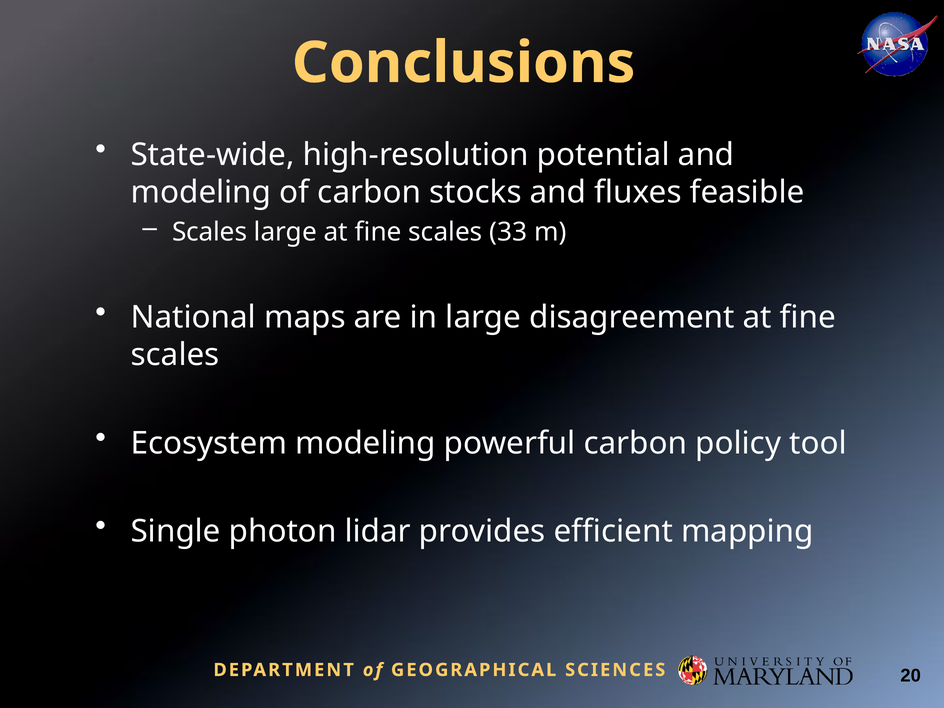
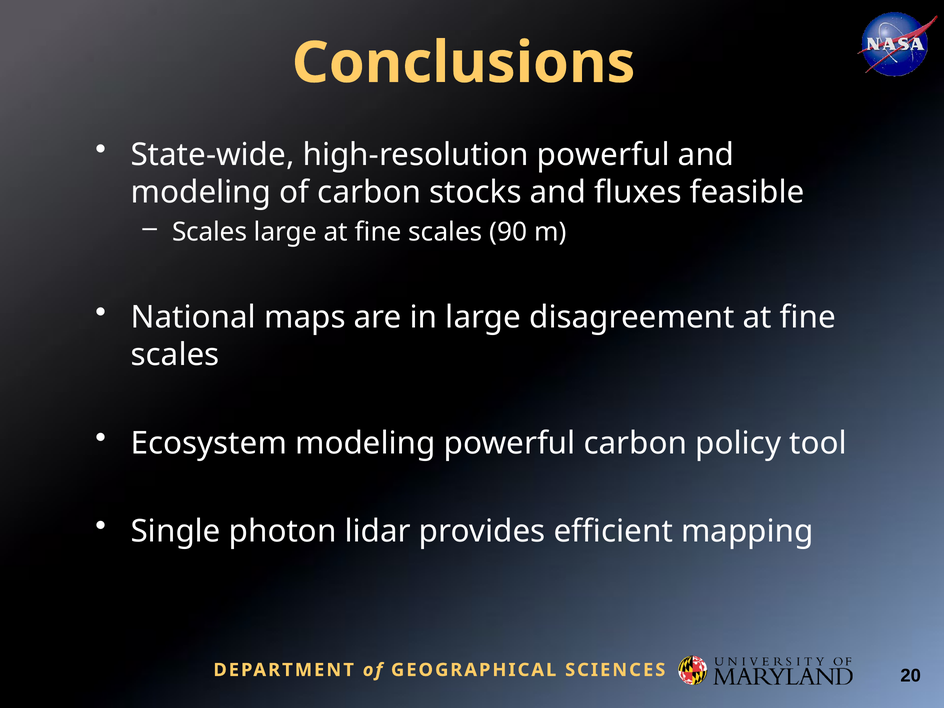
high-resolution potential: potential -> powerful (603, 155)
33: 33 -> 90 (508, 232)
